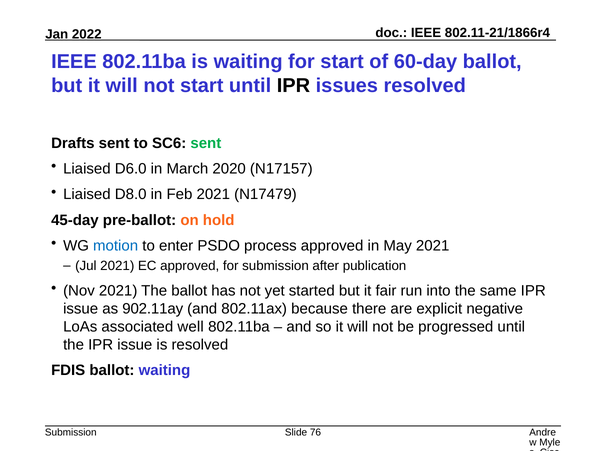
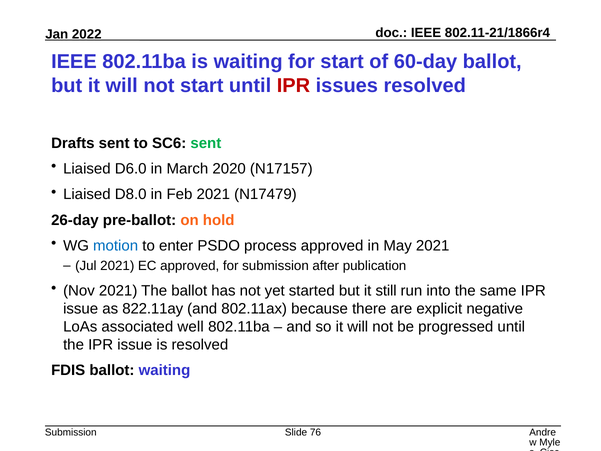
IPR colour: black -> red (293, 86)
45-day: 45-day -> 26-day (75, 220)
fair: fair -> still (386, 290)
902.11ay: 902.11ay -> 822.11ay (153, 308)
